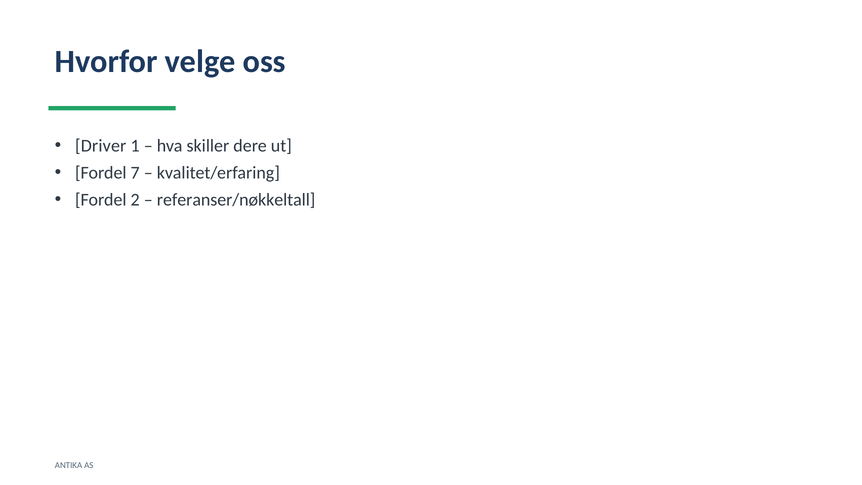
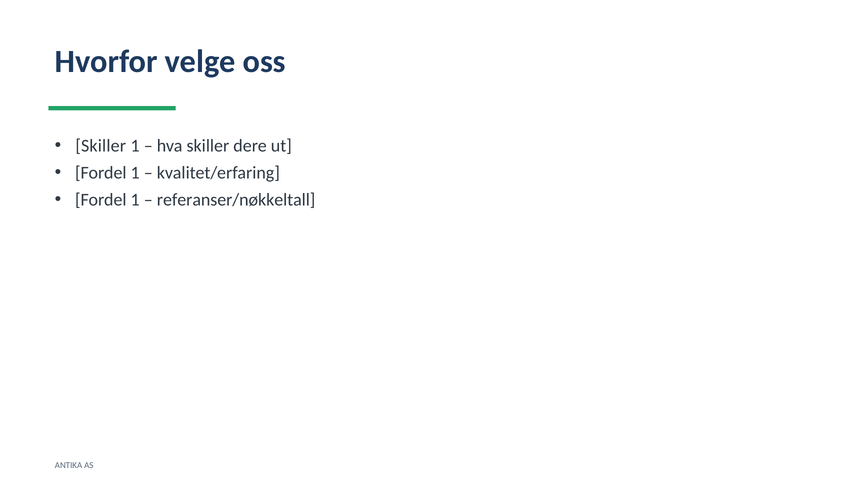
Driver: Driver -> Skiller (101, 146)
7: 7 -> 1 (135, 173)
2: 2 -> 1 (135, 200)
